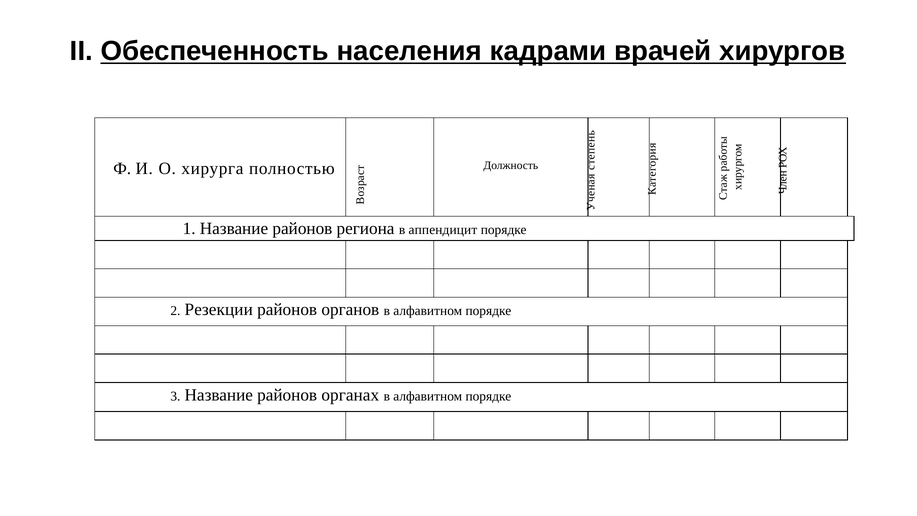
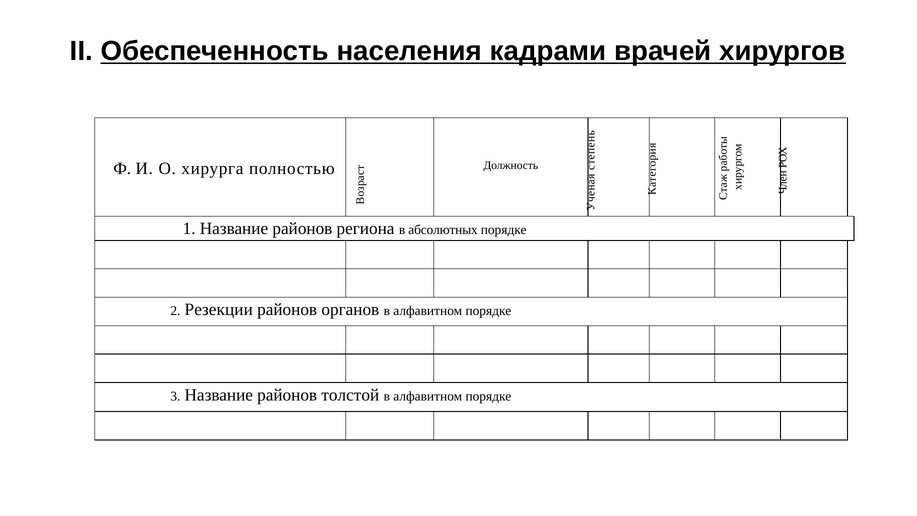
аппендицит: аппендицит -> абсолютных (443, 230)
органах: органах -> толстой (350, 395)
